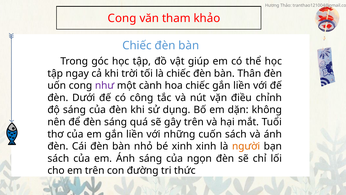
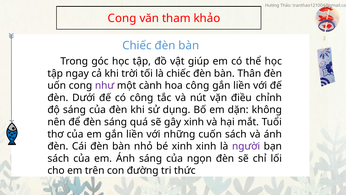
hoa chiếc: chiếc -> công (197, 85)
gây trên: trên -> xinh (194, 122)
người colour: orange -> purple (246, 146)
